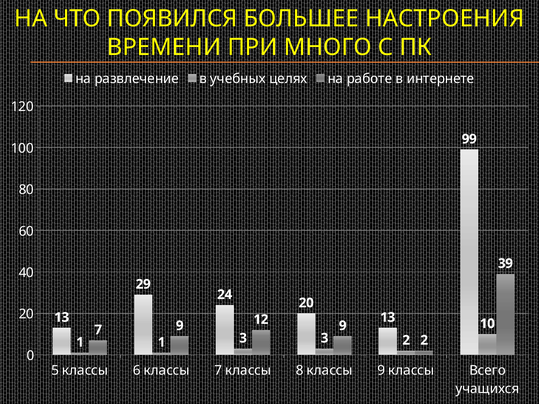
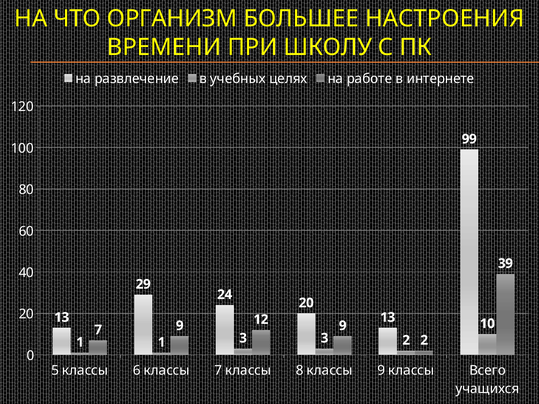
ПОЯВИЛСЯ: ПОЯВИЛСЯ -> ОРГАНИЗМ (172, 19)
МНОГО: МНОГО -> ШКОЛУ (328, 47)
